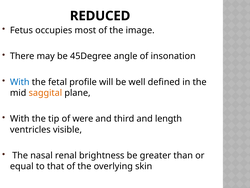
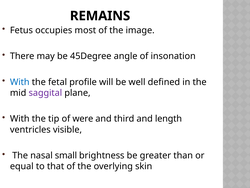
REDUCED: REDUCED -> REMAINS (100, 16)
saggital colour: orange -> purple (45, 93)
renal: renal -> small (66, 155)
